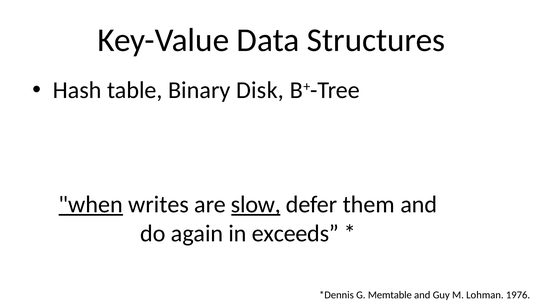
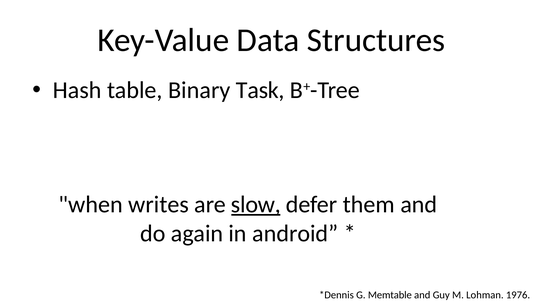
Disk: Disk -> Task (260, 90)
when underline: present -> none (91, 204)
exceeds: exceeds -> android (295, 233)
